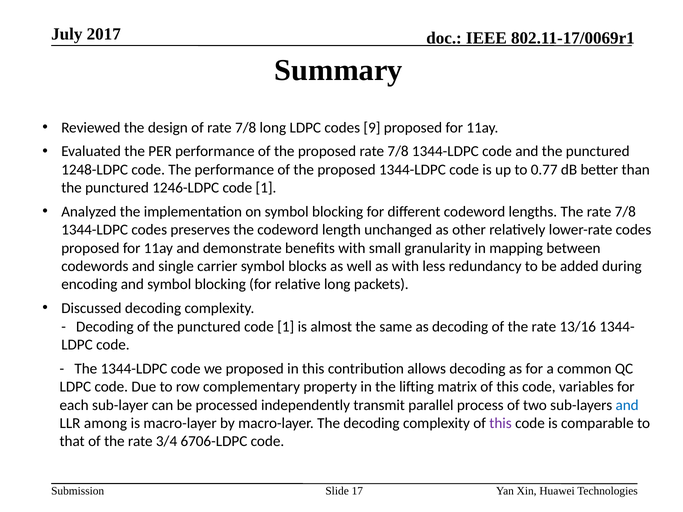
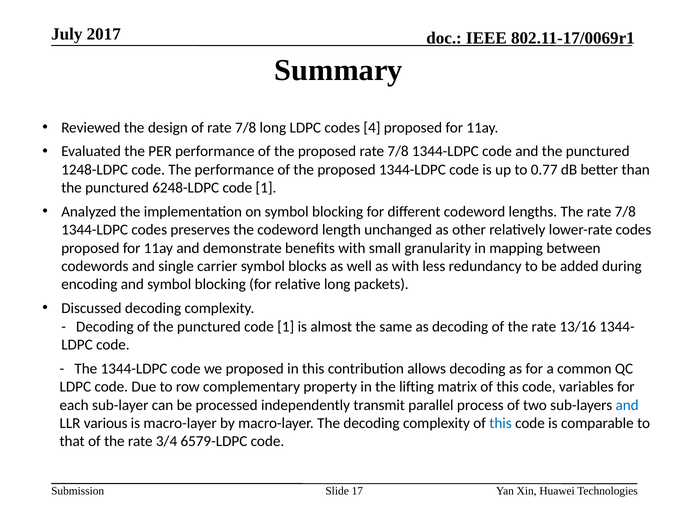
9: 9 -> 4 (372, 128)
1246-LDPC: 1246-LDPC -> 6248-LDPC (186, 188)
among: among -> various (106, 423)
this colour: purple -> blue (501, 423)
6706-LDPC: 6706-LDPC -> 6579-LDPC (214, 442)
